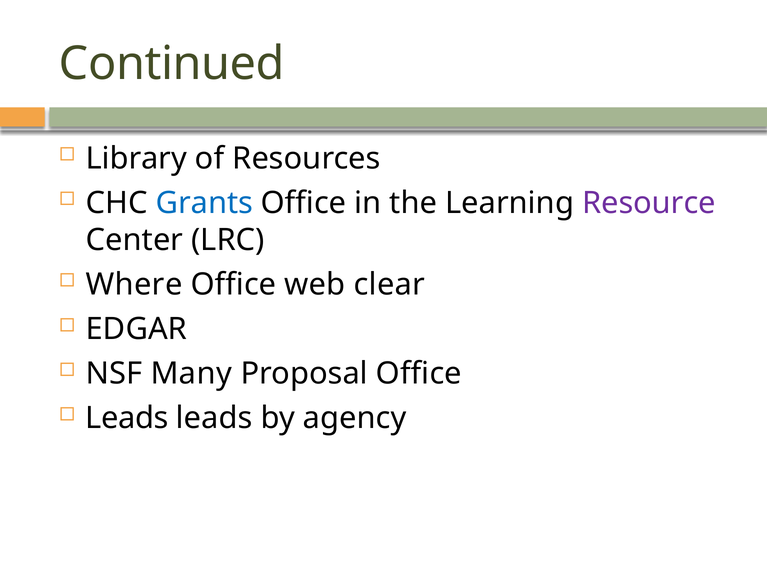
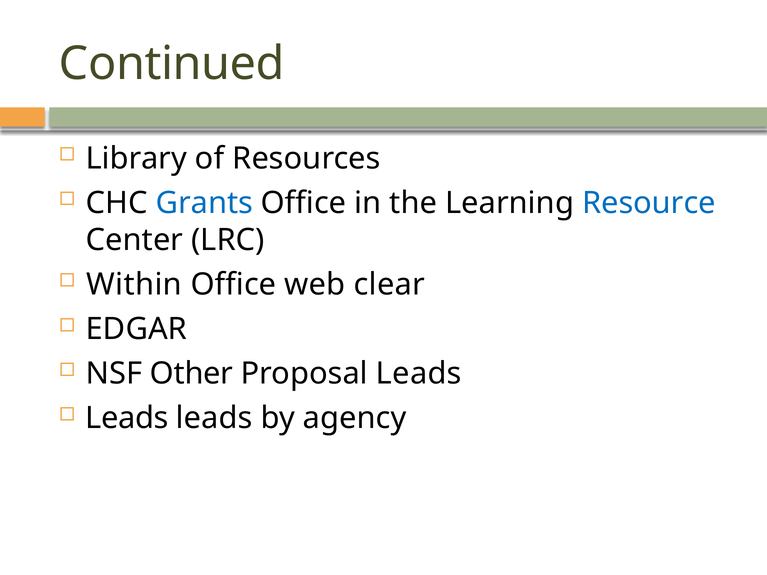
Resource colour: purple -> blue (649, 203)
Where: Where -> Within (134, 285)
Many: Many -> Other (192, 374)
Proposal Office: Office -> Leads (419, 374)
